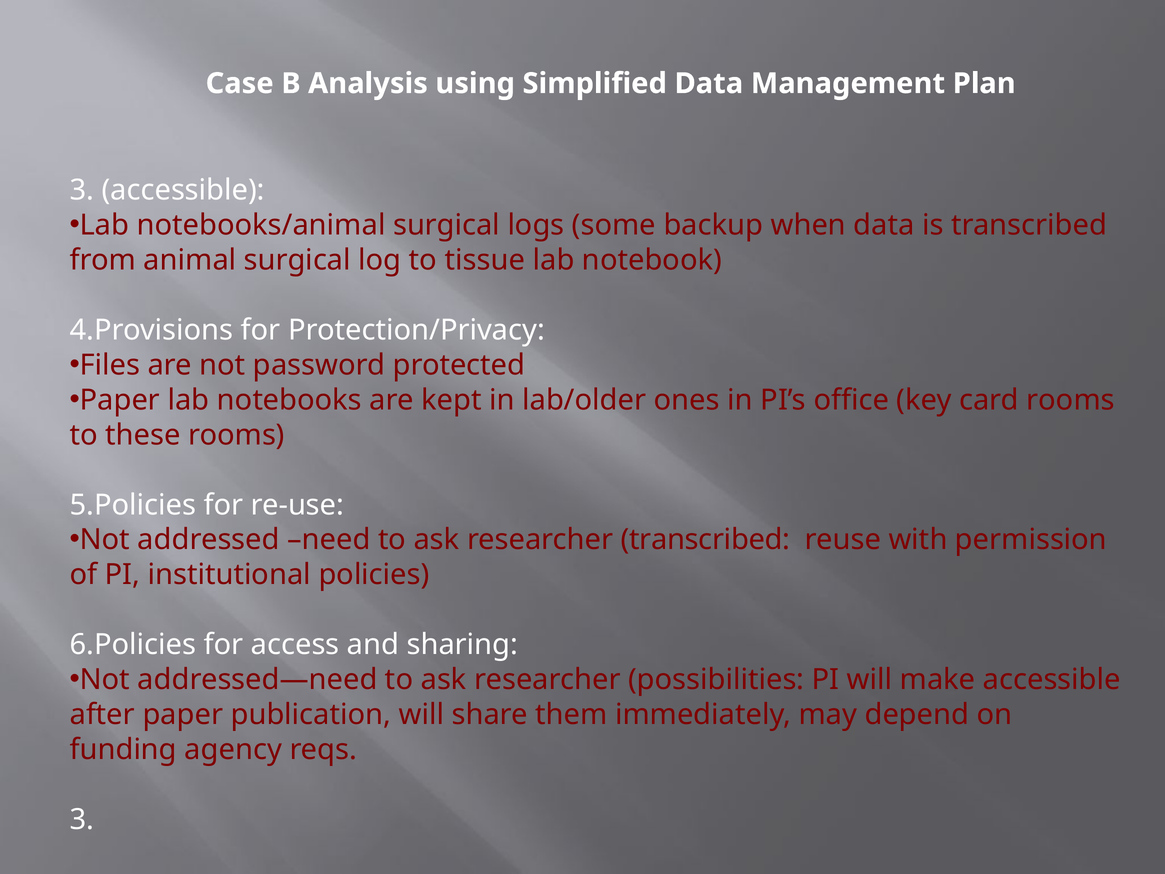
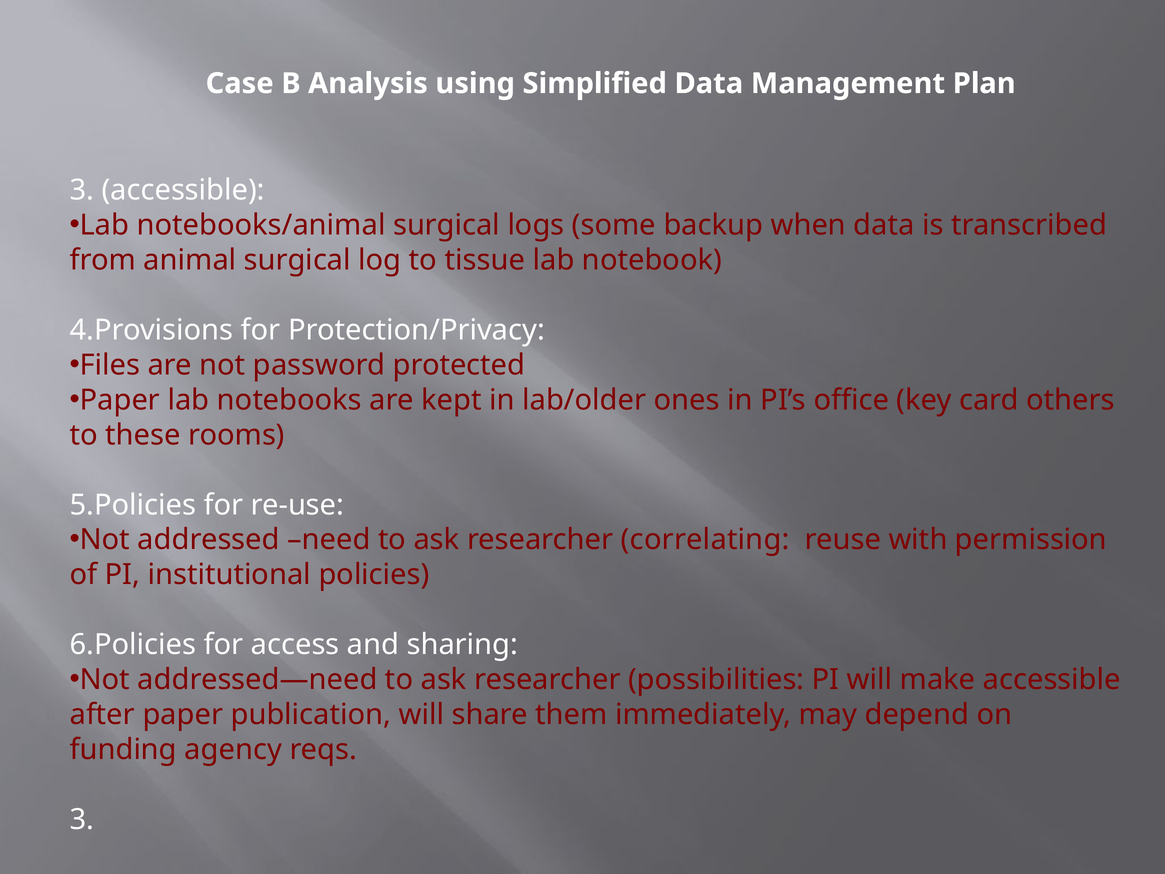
card rooms: rooms -> others (1071, 400)
researcher transcribed: transcribed -> correlating (705, 540)
